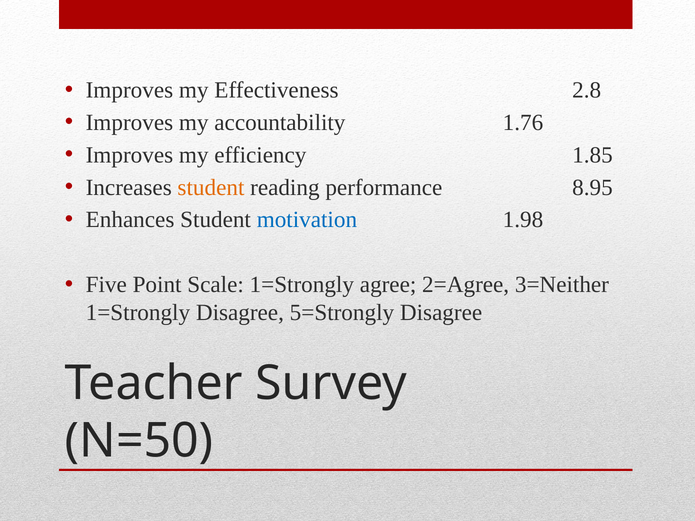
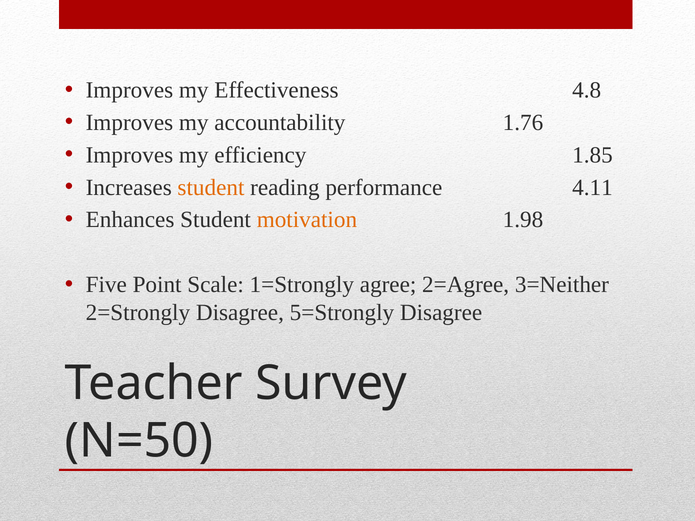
2.8: 2.8 -> 4.8 (587, 90)
8.95: 8.95 -> 4.11 (593, 188)
motivation colour: blue -> orange (307, 220)
1=Strongly: 1=Strongly -> 2=Strongly (138, 313)
